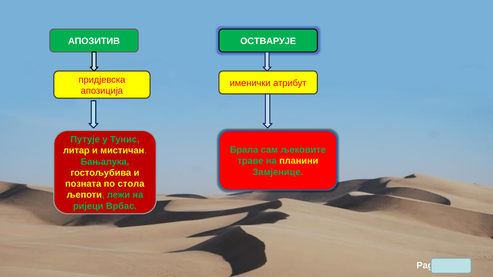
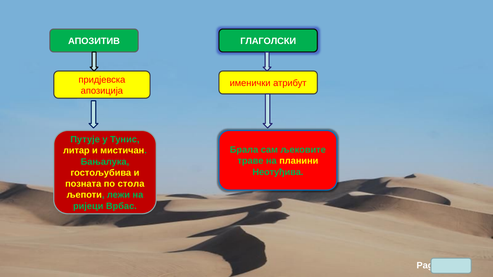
ОСТВАРУЈЕ: ОСТВАРУЈЕ -> ГЛАГОЛСКИ (268, 41)
Замјенице: Замјенице -> Неотуђива (278, 172)
